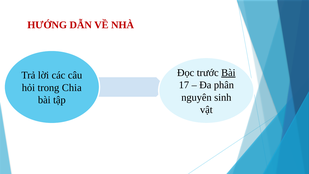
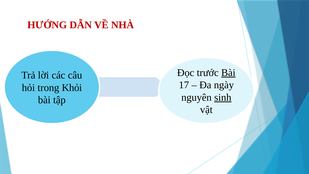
phân: phân -> ngày (224, 85)
Chia: Chia -> Khỏi (72, 88)
sinh underline: none -> present (223, 97)
